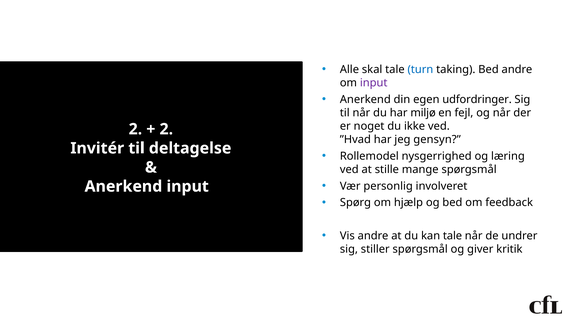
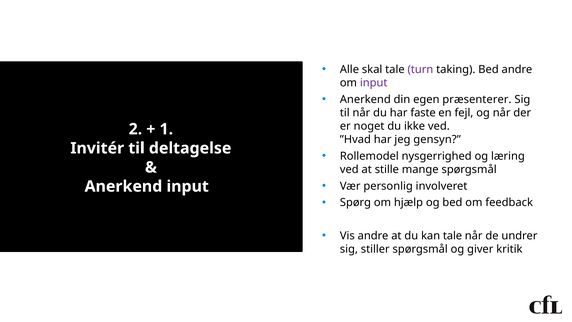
turn colour: blue -> purple (420, 69)
udfordringer: udfordringer -> præsenterer (477, 99)
miljø: miljø -> faste (423, 113)
2: 2 -> 1 (166, 129)
